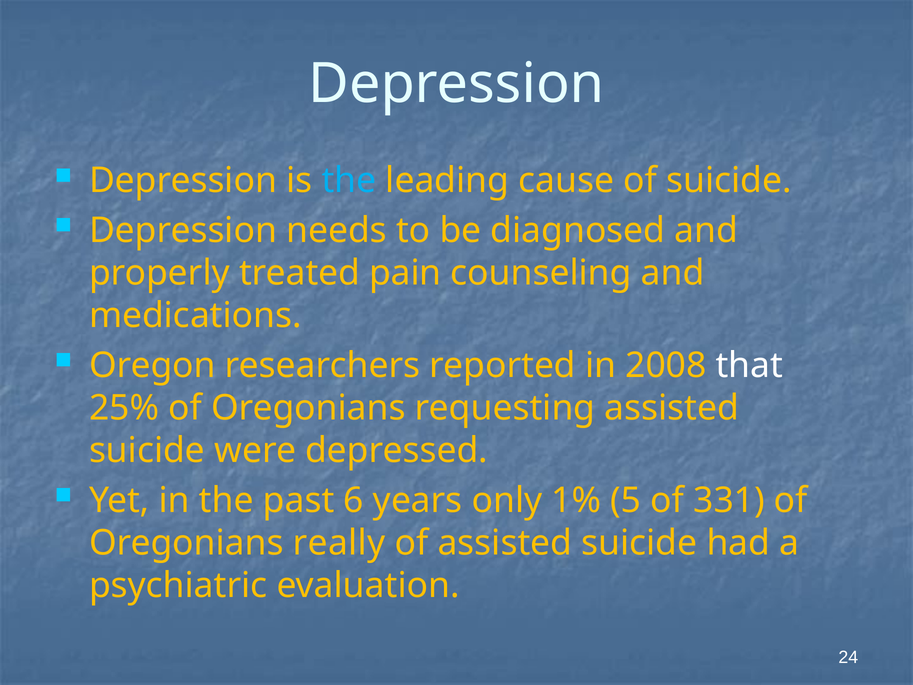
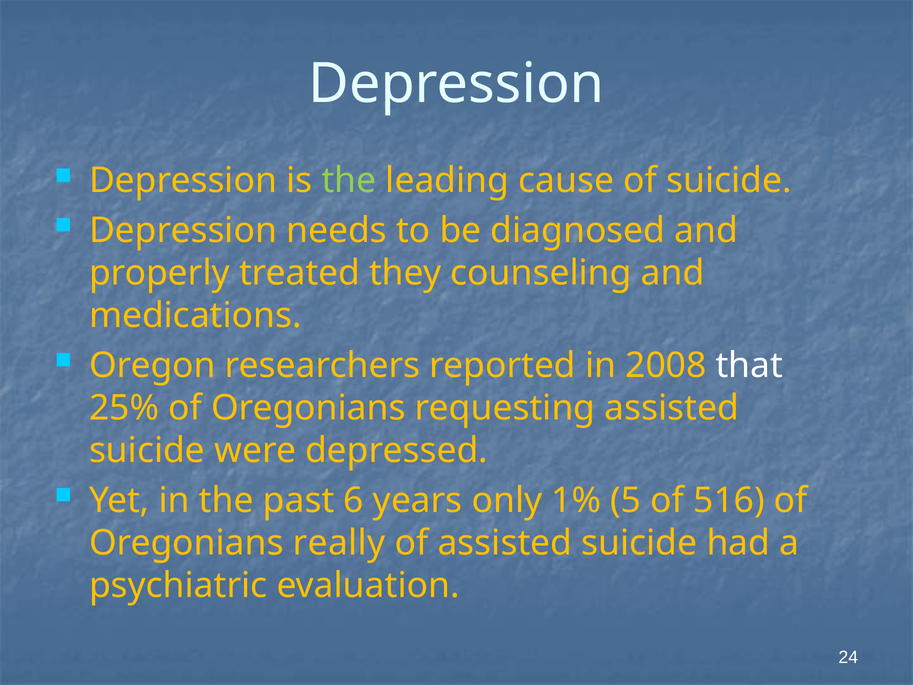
the colour: light blue -> light green (349, 181)
pain: pain -> they (405, 273)
331: 331 -> 516 (729, 500)
